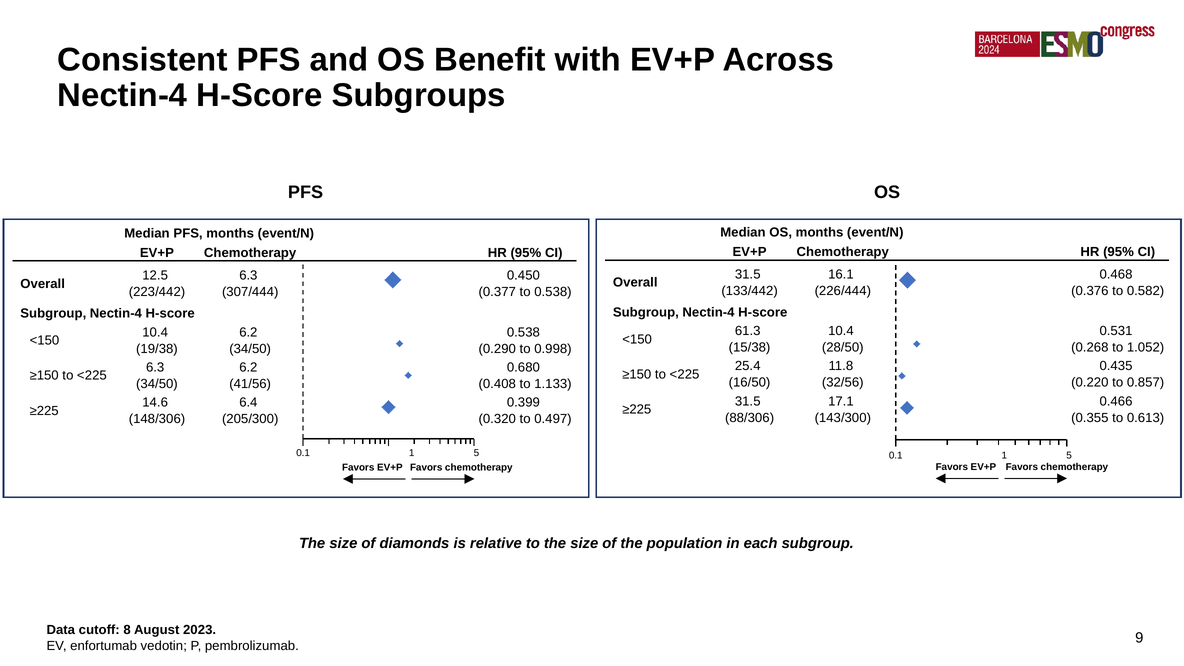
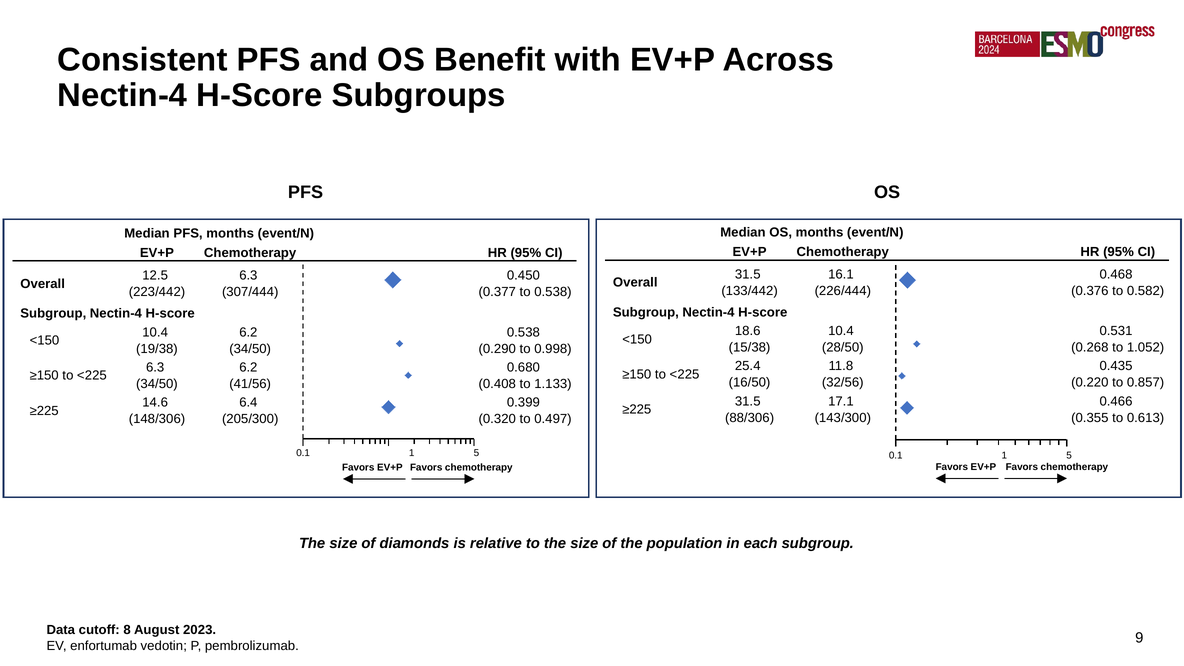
61.3: 61.3 -> 18.6 (748, 331)
